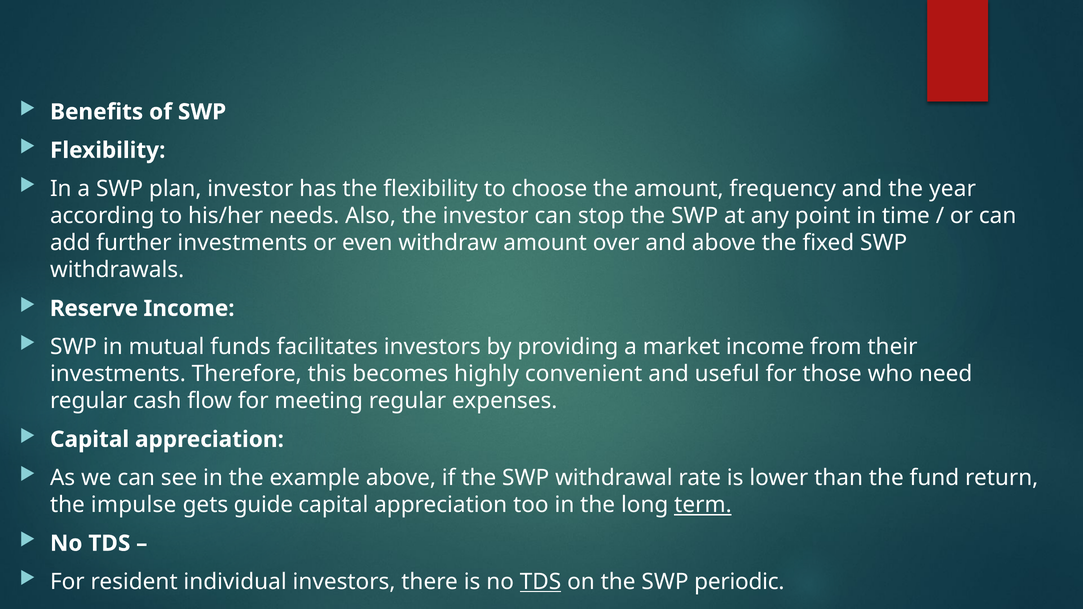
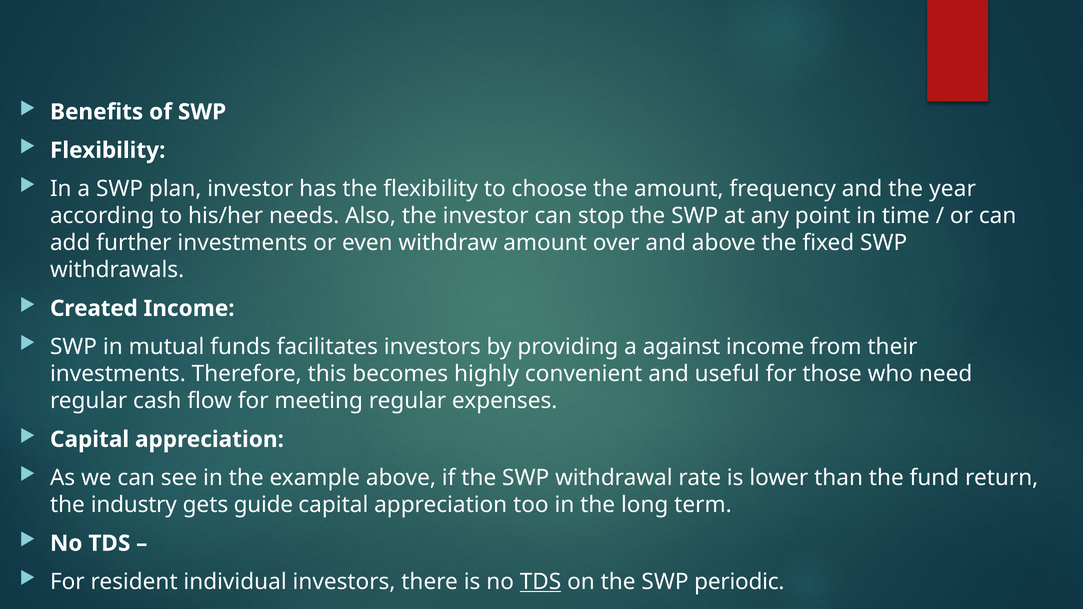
Reserve: Reserve -> Created (94, 309)
market: market -> against (682, 347)
impulse: impulse -> industry (134, 505)
term underline: present -> none (703, 505)
